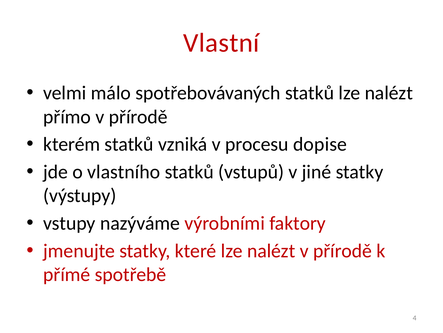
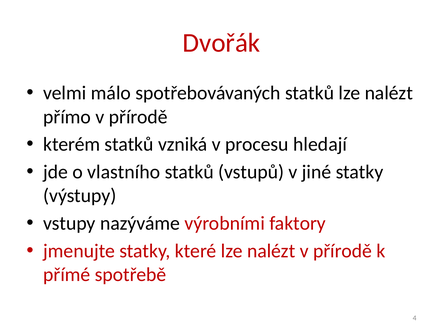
Vlastní: Vlastní -> Dvořák (221, 43)
dopise: dopise -> hledají (320, 144)
